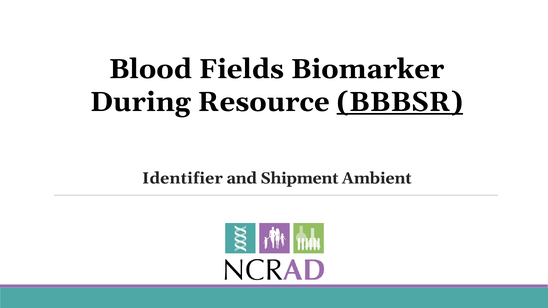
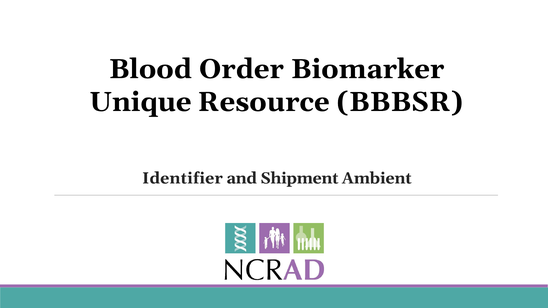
Fields: Fields -> Order (241, 69)
During: During -> Unique (141, 102)
BBBSR underline: present -> none (400, 102)
